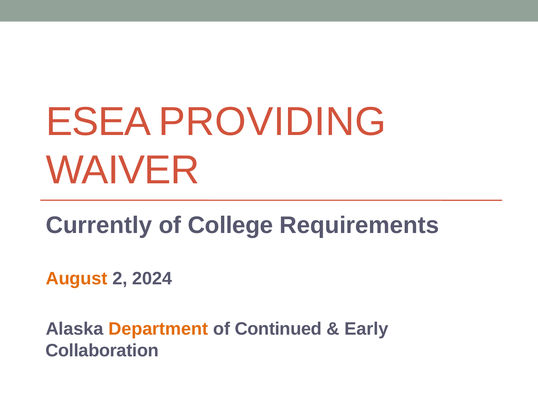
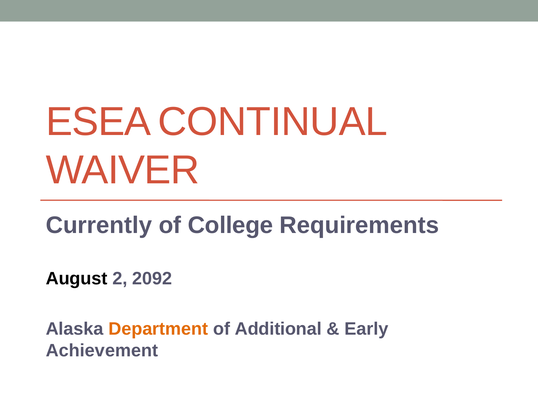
PROVIDING: PROVIDING -> CONTINUAL (273, 122)
August colour: orange -> black (77, 278)
2024: 2024 -> 2092 (152, 278)
Continued: Continued -> Additional (278, 329)
Collaboration: Collaboration -> Achievement (102, 350)
